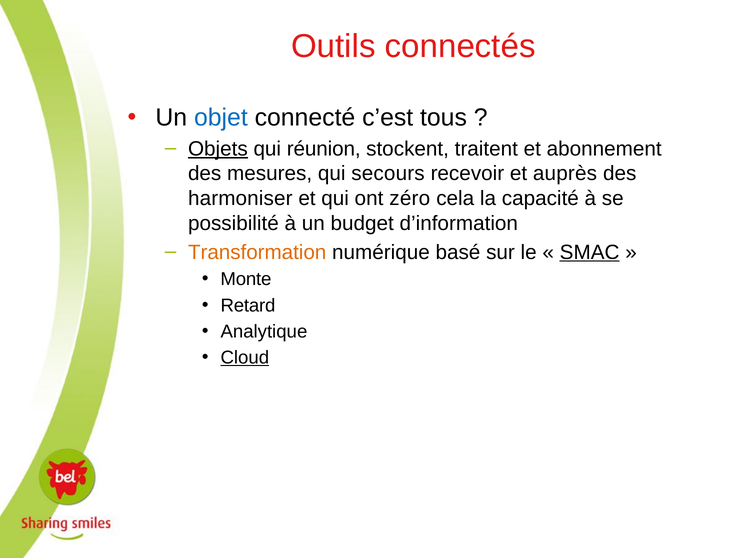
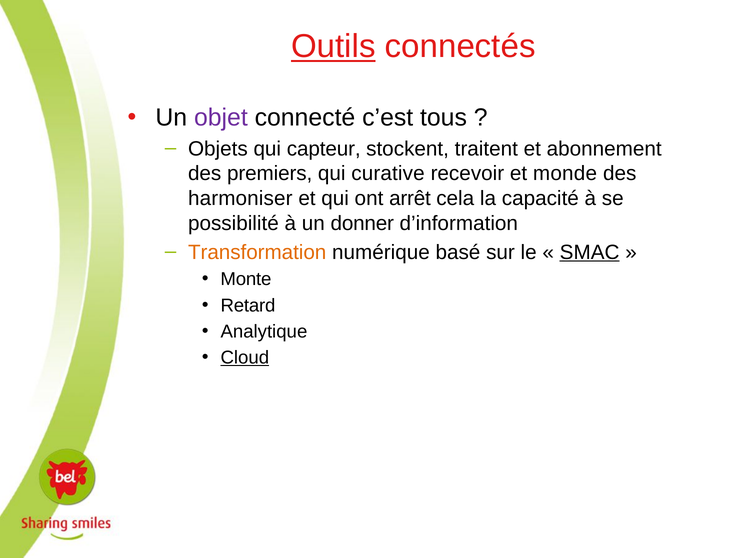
Outils underline: none -> present (333, 47)
objet colour: blue -> purple (221, 118)
Objets underline: present -> none (218, 149)
réunion: réunion -> capteur (324, 149)
mesures: mesures -> premiers (270, 174)
secours: secours -> curative (388, 174)
auprès: auprès -> monde (565, 174)
zéro: zéro -> arrêt (410, 198)
budget: budget -> donner (362, 223)
